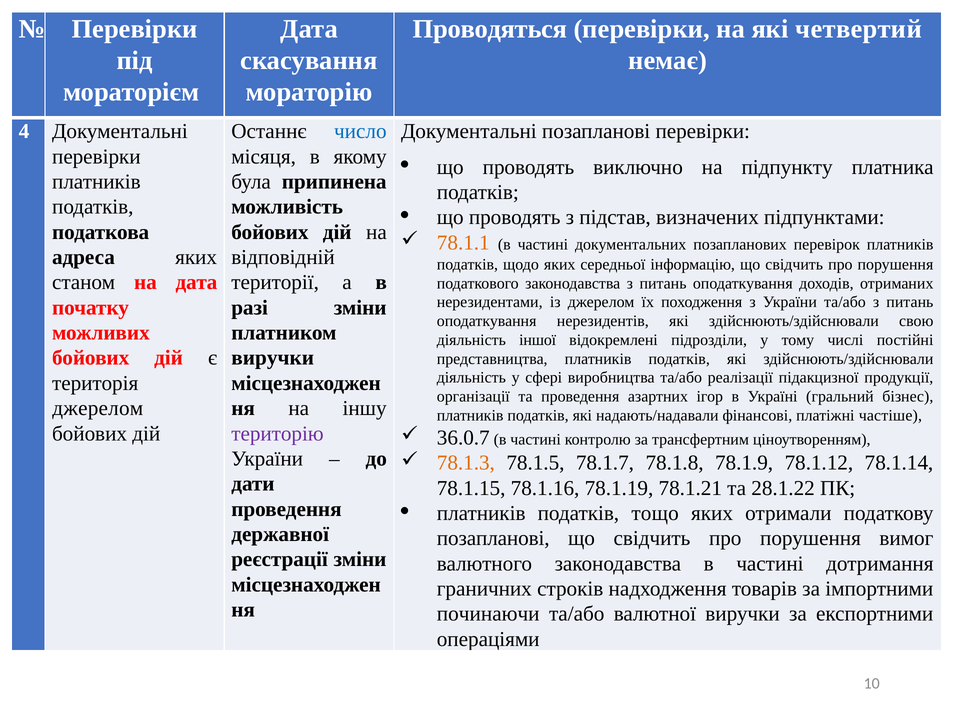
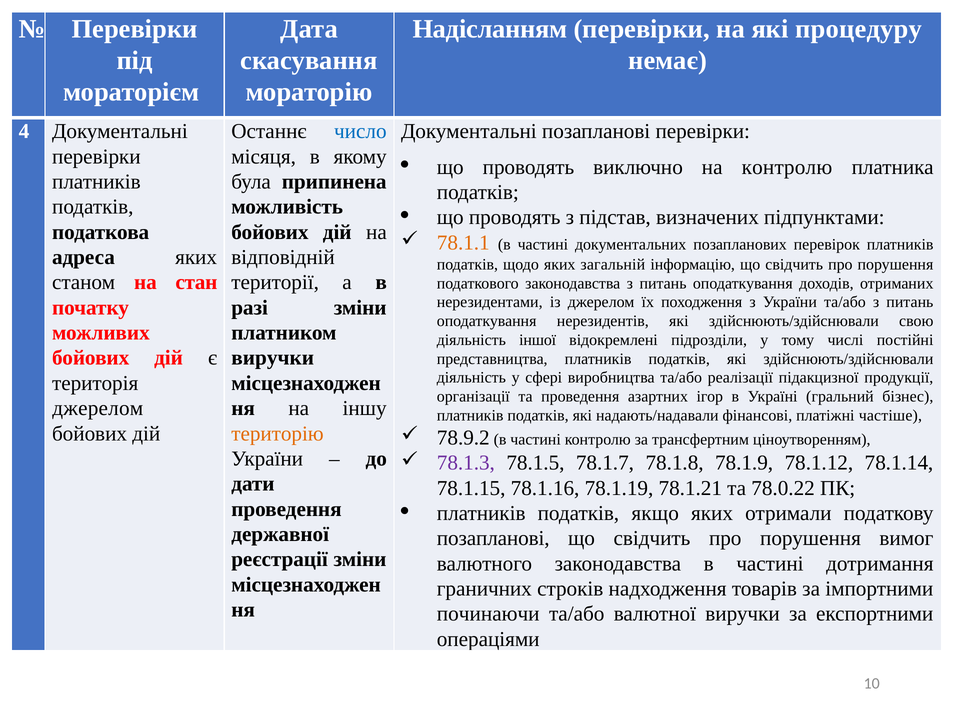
Проводяться: Проводяться -> Надісланням (490, 29)
четвертий: четвертий -> процедуру (859, 29)
на підпункту: підпункту -> контролю (787, 167)
середньої: середньої -> загальній (613, 265)
на дата: дата -> стан (196, 283)
територію colour: purple -> orange (278, 434)
36.0.7: 36.0.7 -> 78.9.2 (463, 438)
78.1.3 colour: orange -> purple (466, 463)
28.1.22: 28.1.22 -> 78.0.22 (783, 488)
тощо: тощо -> якщо (655, 513)
